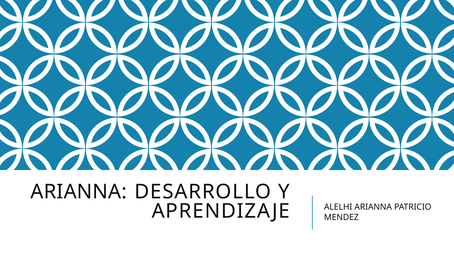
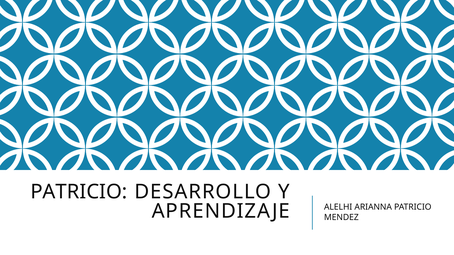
ARIANNA: ARIANNA -> PATRICIO (79, 192)
